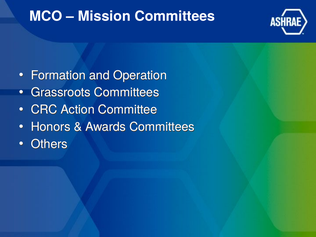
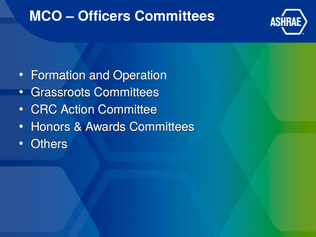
Mission: Mission -> Officers (104, 16)
